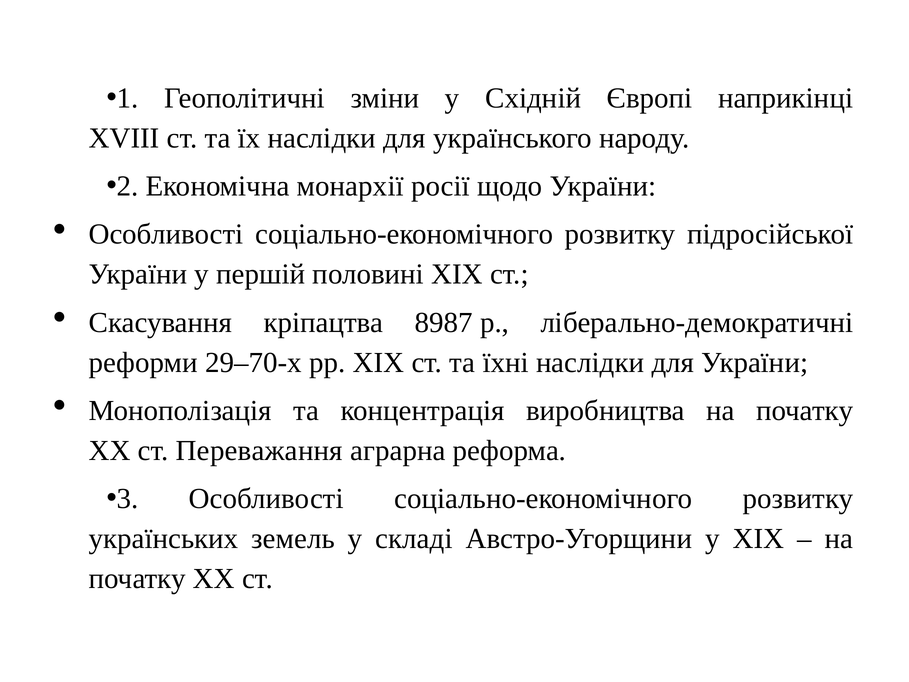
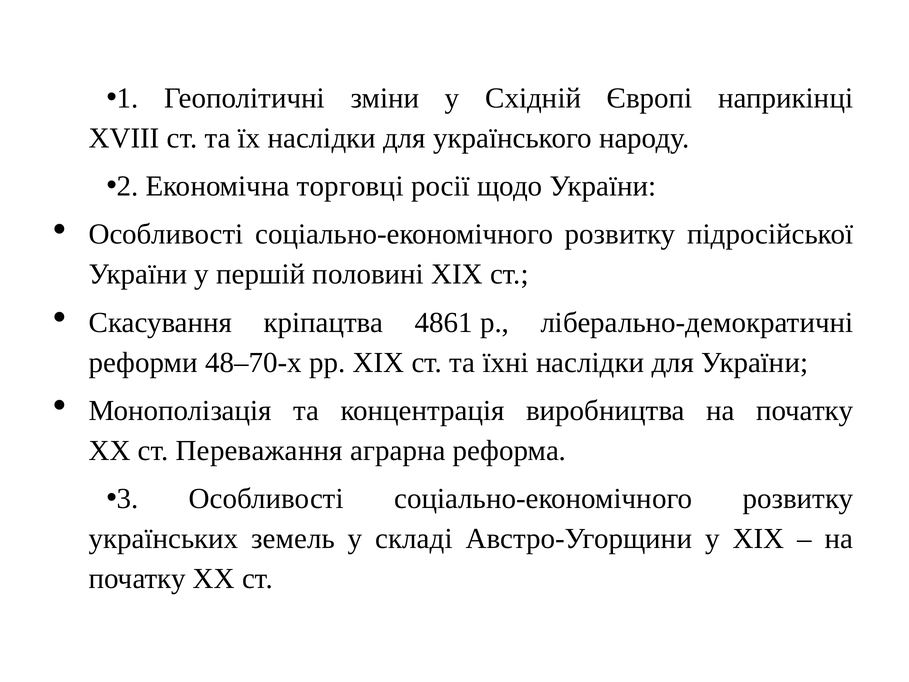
монархії: монархії -> торговці (350, 186)
8987: 8987 -> 4861 (444, 322)
29–70-х: 29–70-х -> 48–70-х (253, 362)
